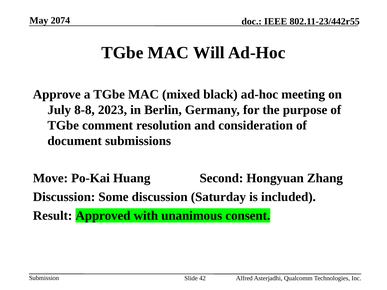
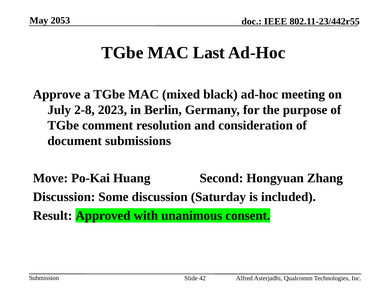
2074: 2074 -> 2053 (60, 21)
Will: Will -> Last (209, 53)
8-8: 8-8 -> 2-8 (85, 110)
